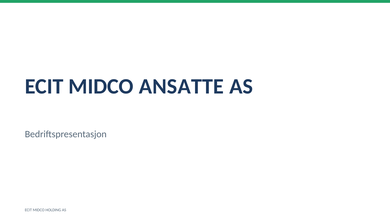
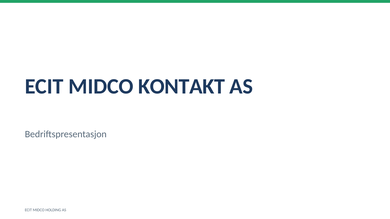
ANSATTE: ANSATTE -> KONTAKT (182, 86)
